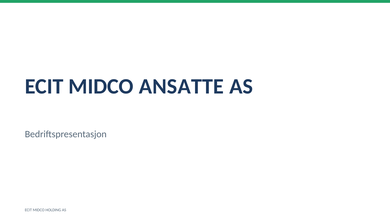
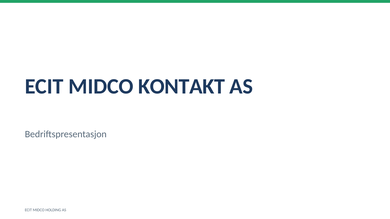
ANSATTE: ANSATTE -> KONTAKT (182, 86)
